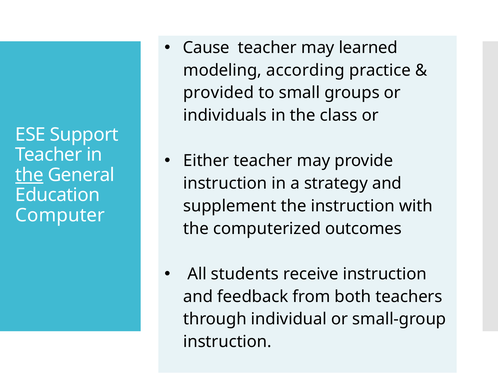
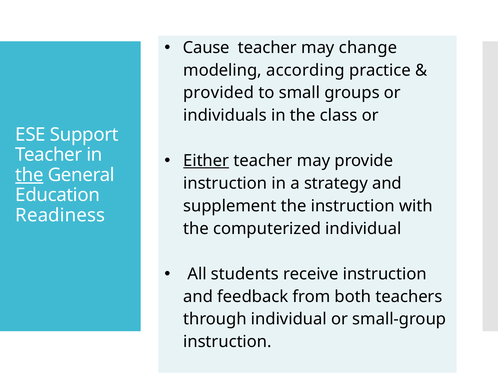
learned: learned -> change (368, 48)
Either underline: none -> present (206, 161)
Computer: Computer -> Readiness (60, 216)
computerized outcomes: outcomes -> individual (363, 229)
